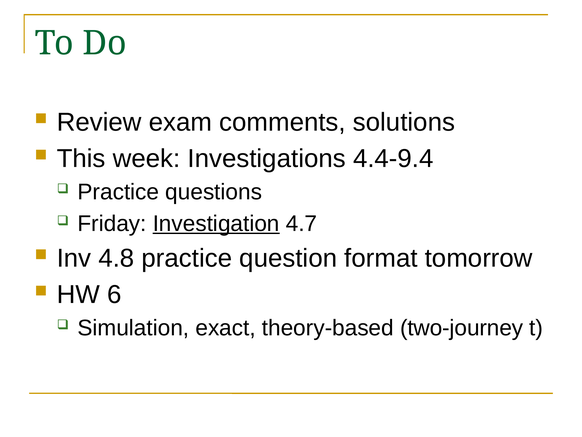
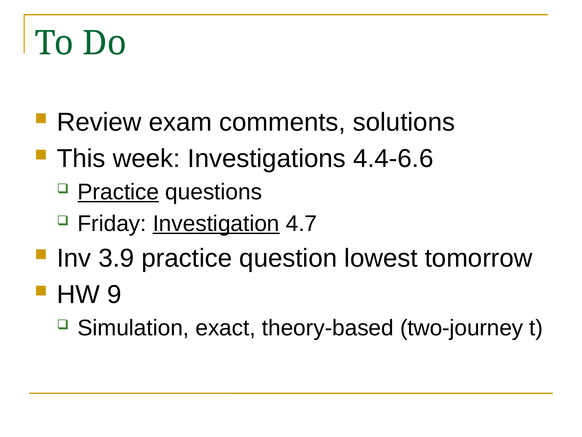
4.4-9.4: 4.4-9.4 -> 4.4-6.6 (393, 158)
Practice underline: none -> present (118, 192)
4.8: 4.8 -> 3.9 (116, 258)
format: format -> lowest (381, 258)
6: 6 -> 9 (114, 294)
